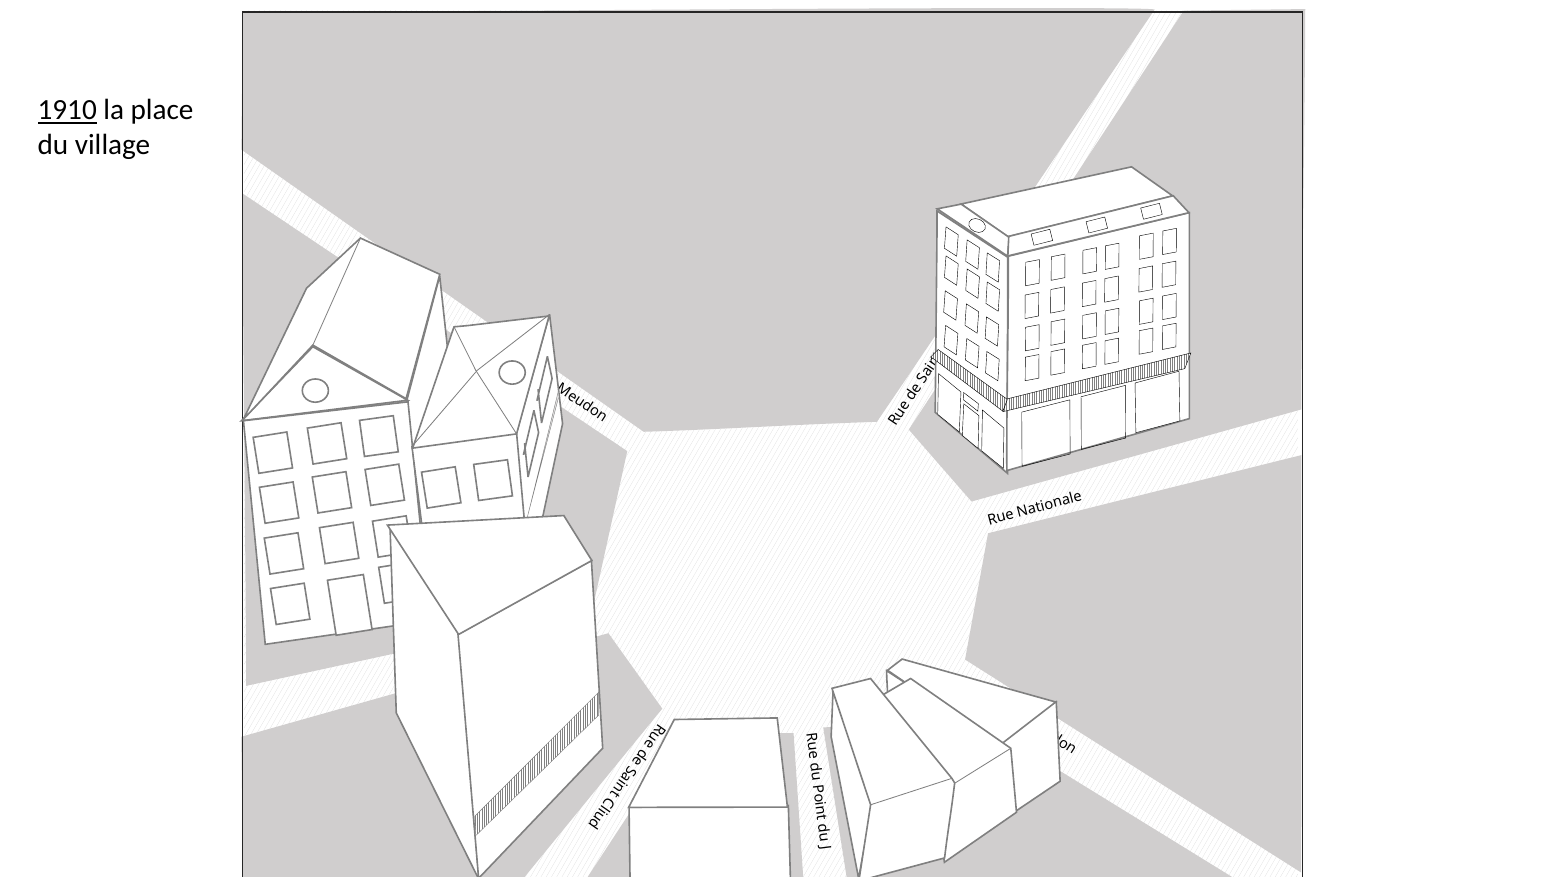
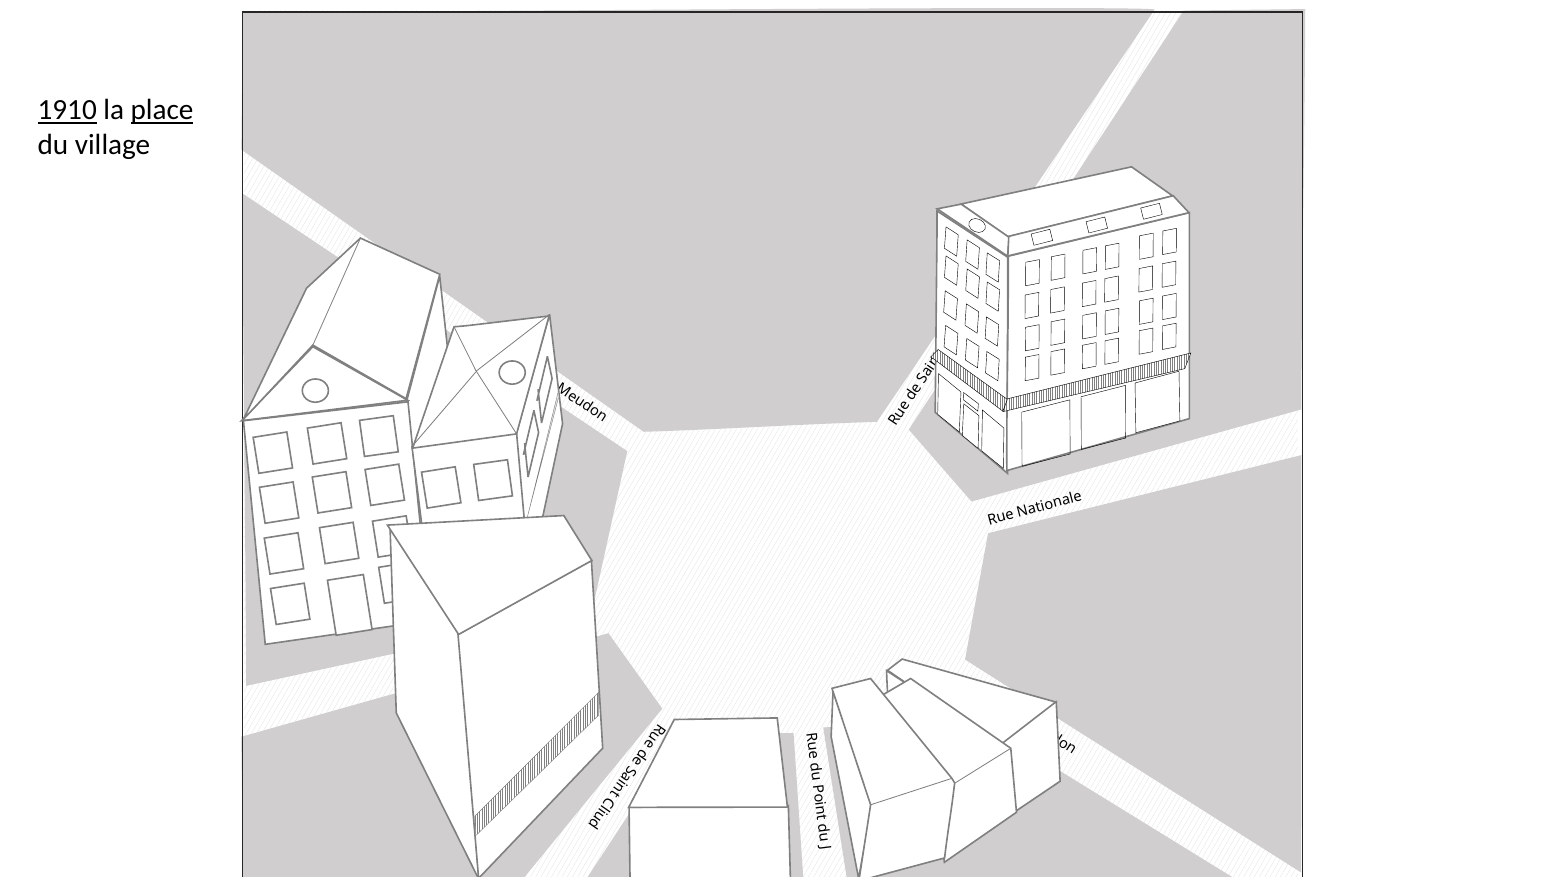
place underline: none -> present (162, 110)
